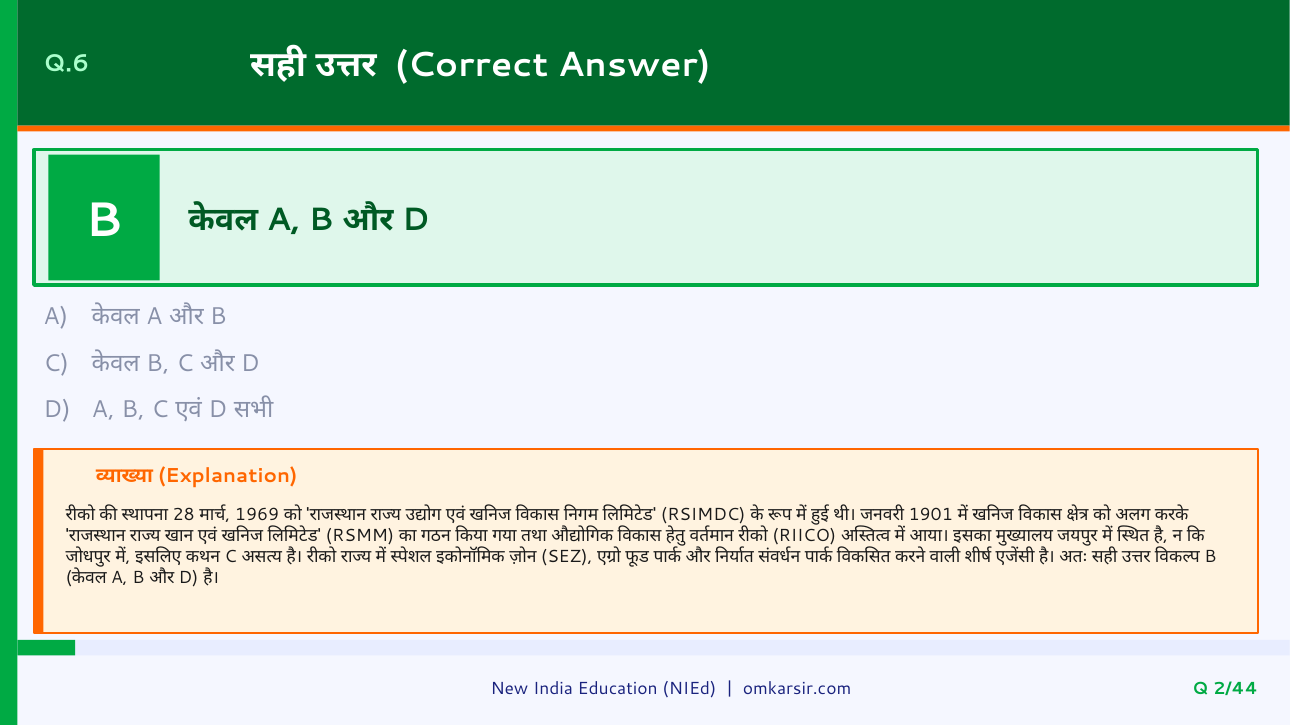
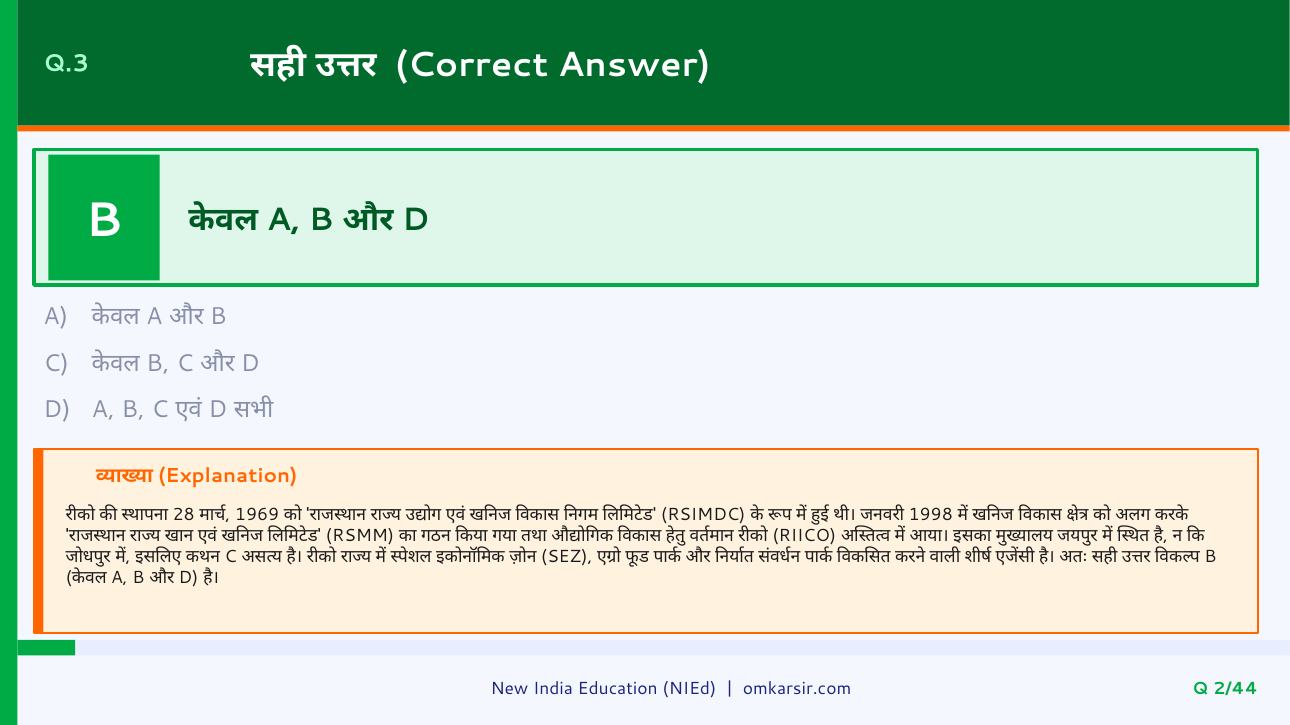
Q.6: Q.6 -> Q.3 (66, 64)
1901: 1901 -> 1998 (931, 516)
